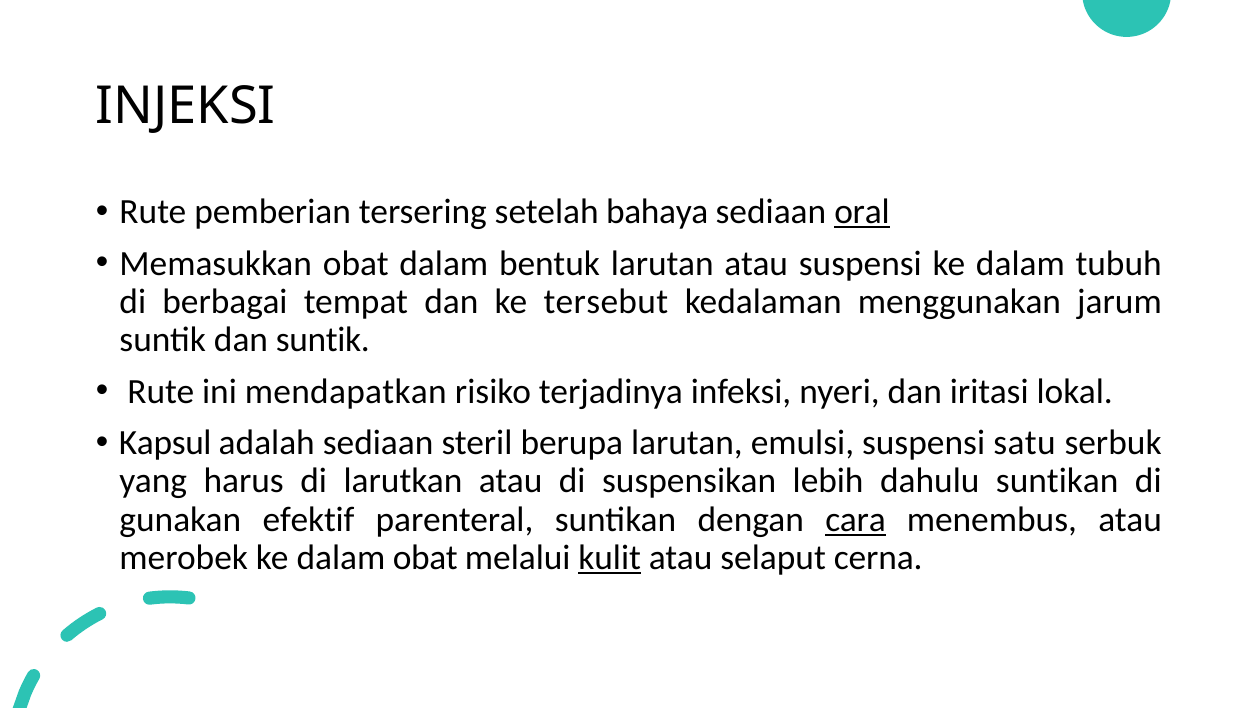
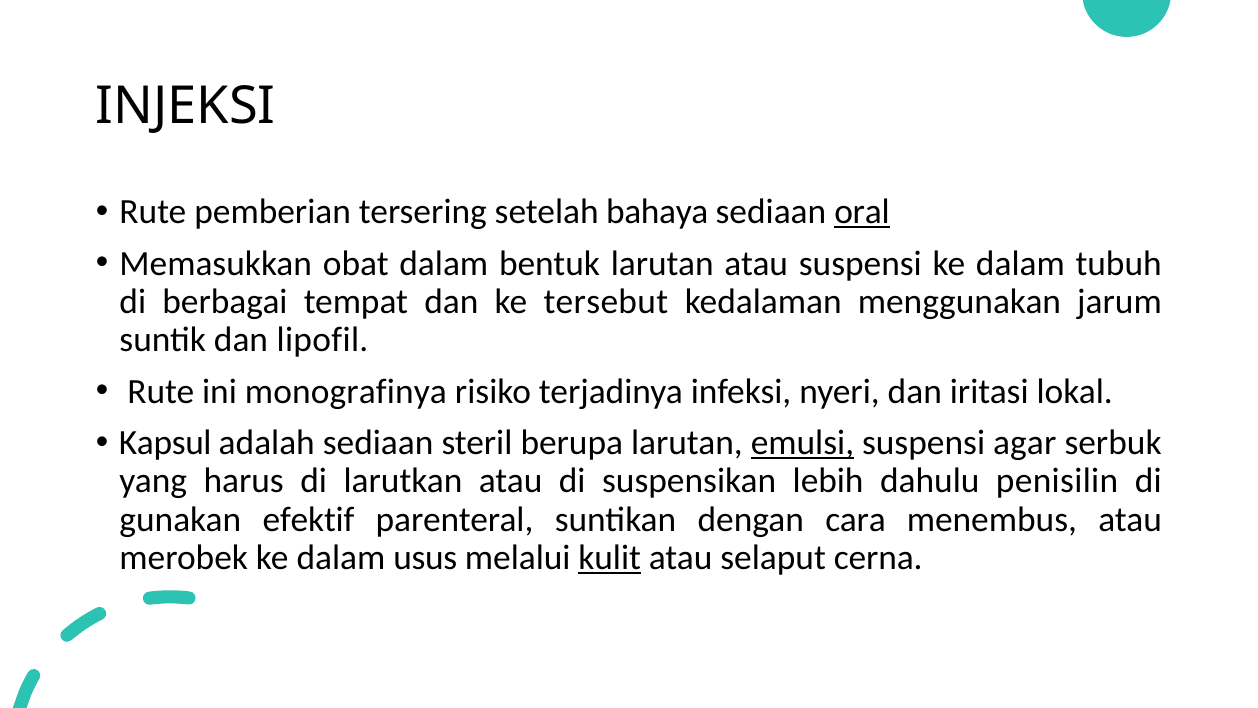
dan suntik: suntik -> lipofil (322, 340)
mendapatkan: mendapatkan -> monografinya (346, 391)
emulsi underline: none -> present (802, 443)
satu: satu -> agar (1025, 443)
dahulu suntikan: suntikan -> penisilin (1057, 481)
cara underline: present -> none (856, 519)
dalam obat: obat -> usus (425, 557)
